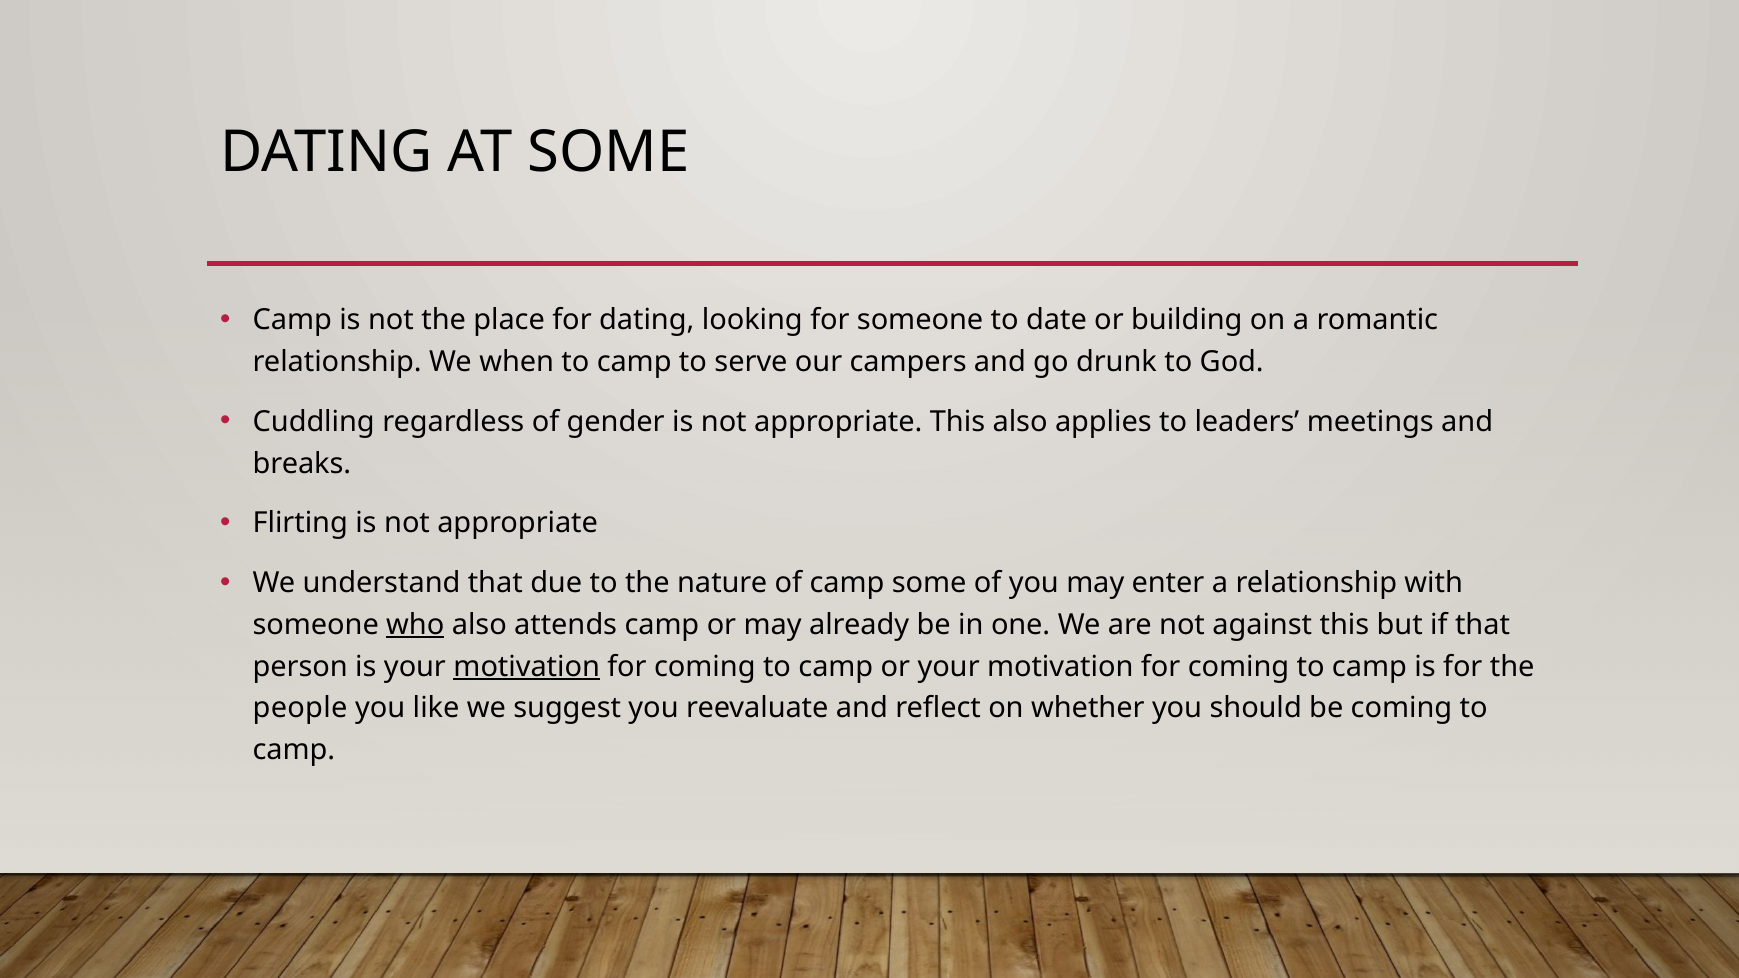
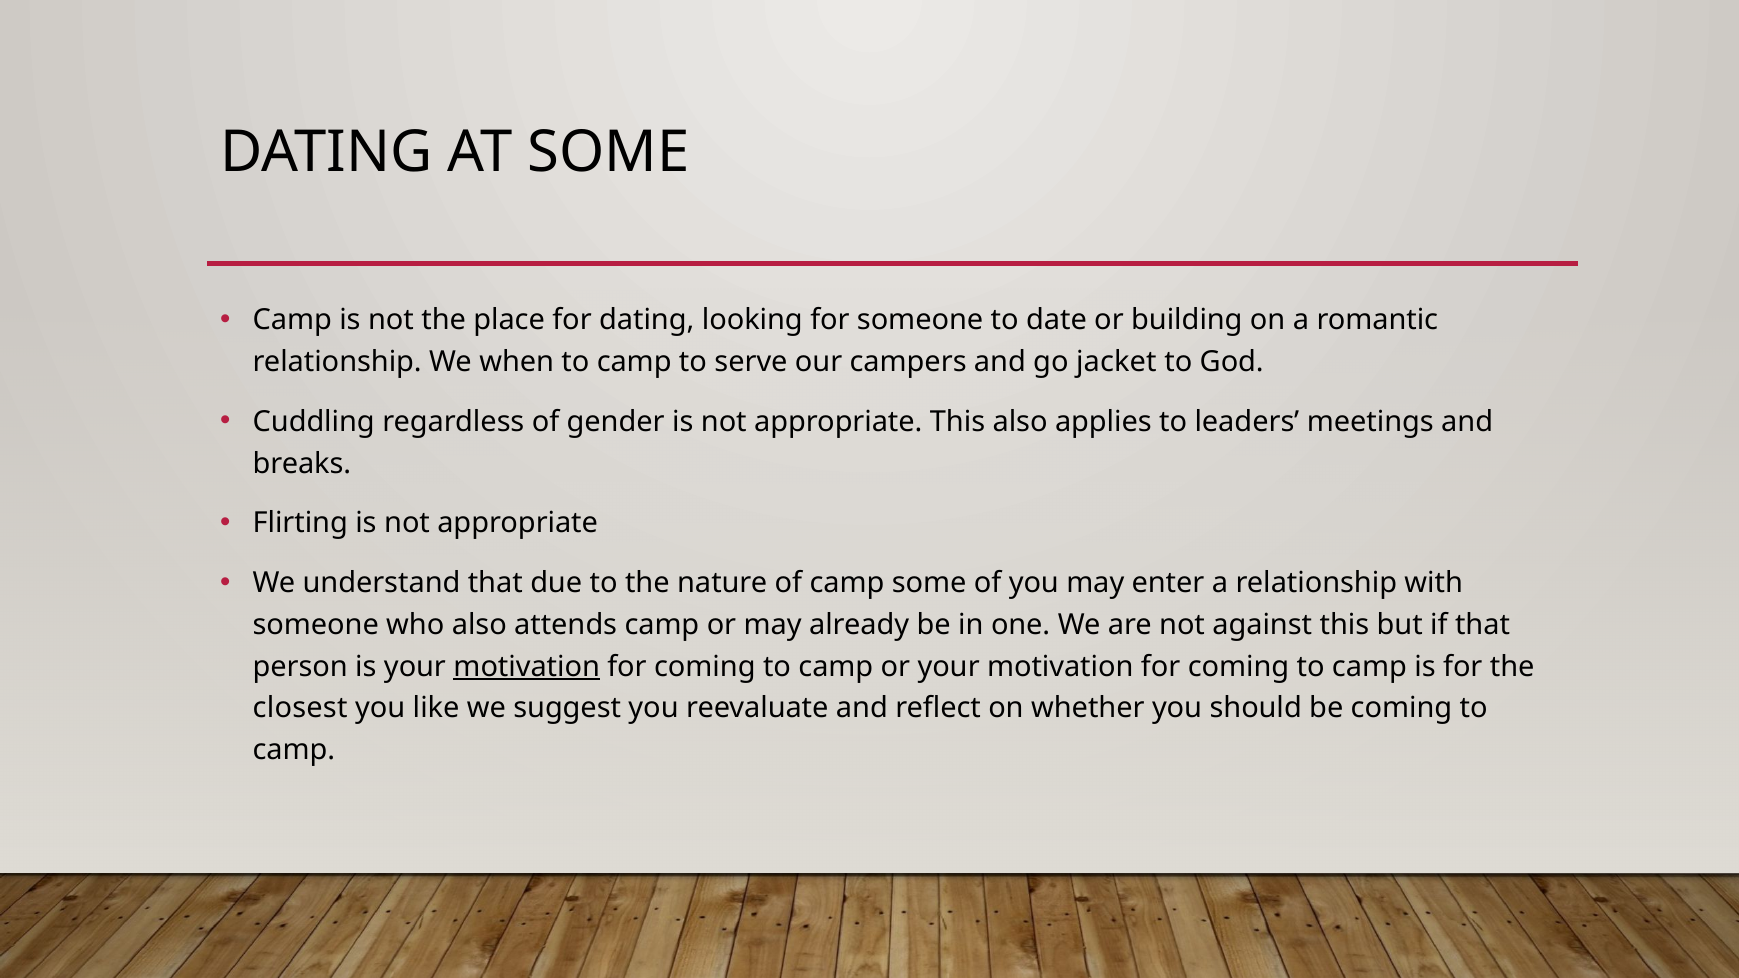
drunk: drunk -> jacket (1116, 362)
who underline: present -> none (415, 625)
people: people -> closest (300, 708)
